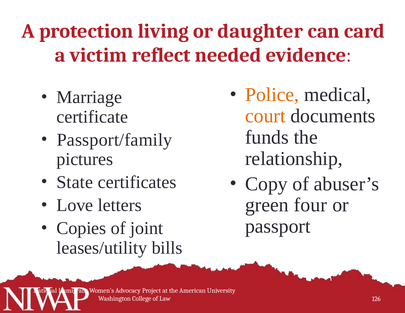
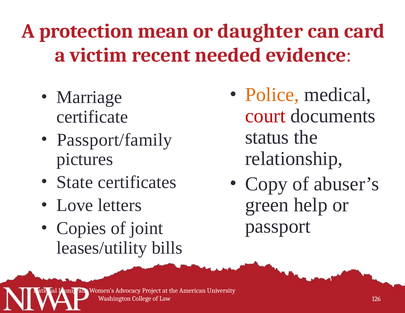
living: living -> mean (163, 31)
reflect: reflect -> recent (161, 55)
court colour: orange -> red (265, 116)
funds: funds -> status (267, 137)
four: four -> help (311, 205)
